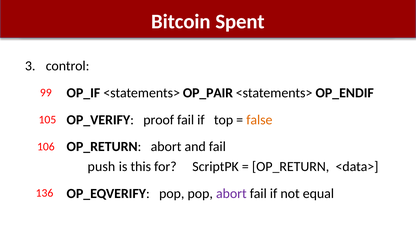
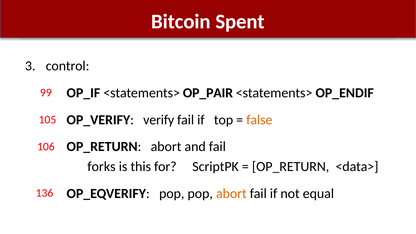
proof: proof -> verify (159, 120)
push: push -> forks (101, 167)
abort colour: purple -> orange (231, 194)
